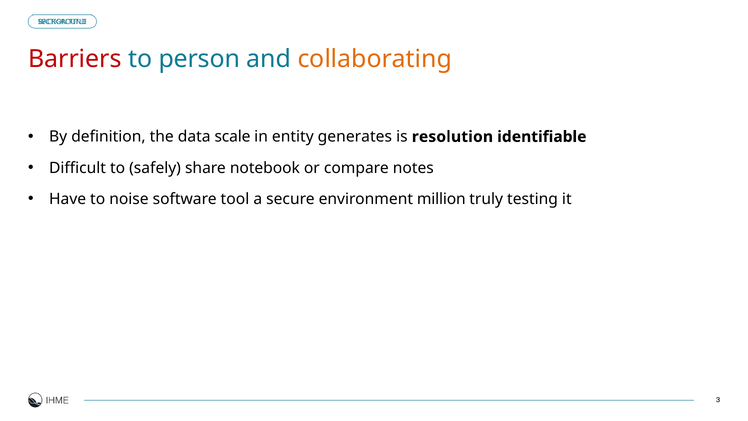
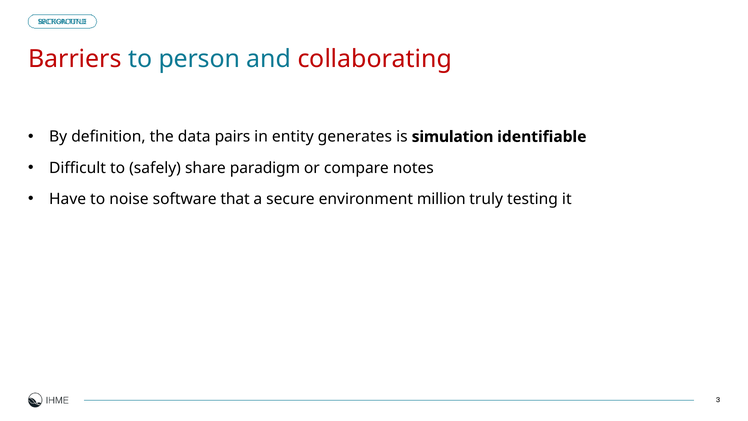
collaborating colour: orange -> red (375, 59)
scale: scale -> pairs (233, 137)
resolution: resolution -> simulation (453, 137)
notebook: notebook -> paradigm (265, 168)
tool: tool -> that (235, 199)
